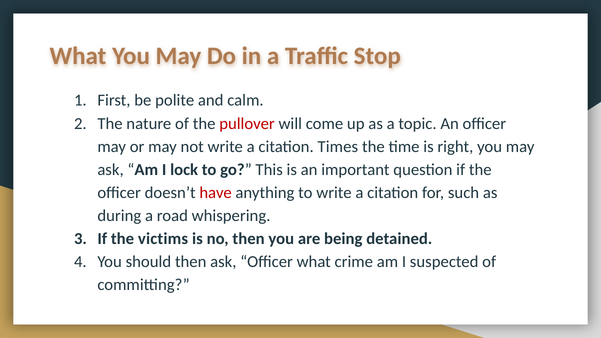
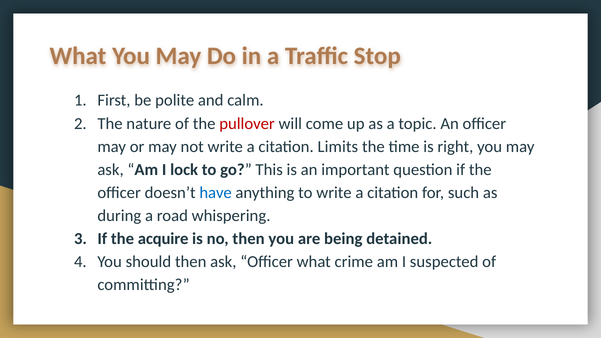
Times: Times -> Limits (338, 147)
have colour: red -> blue (216, 193)
victims: victims -> acquire (163, 239)
